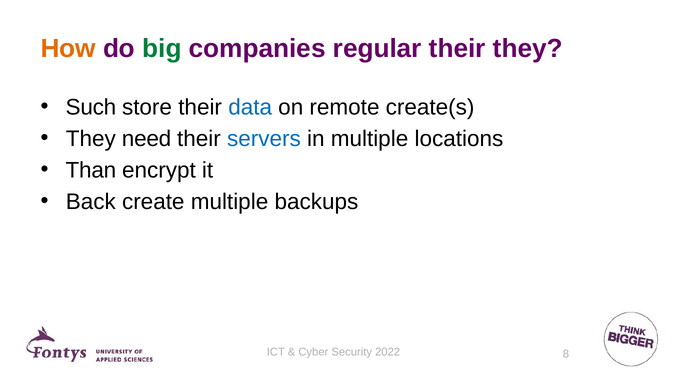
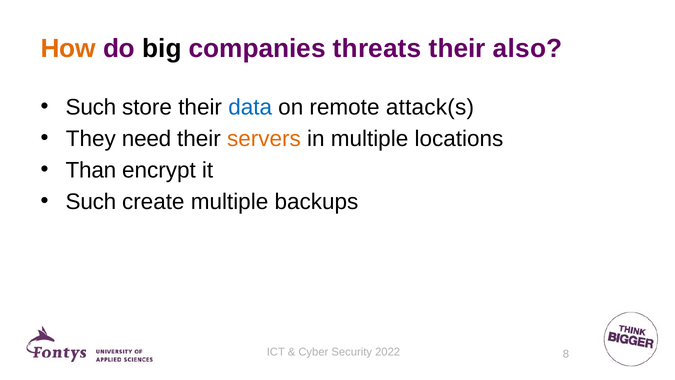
big colour: green -> black (162, 49)
regular: regular -> threats (377, 49)
their they: they -> also (528, 49)
create(s: create(s -> attack(s (430, 107)
servers colour: blue -> orange (264, 139)
Back: Back -> Such (91, 202)
